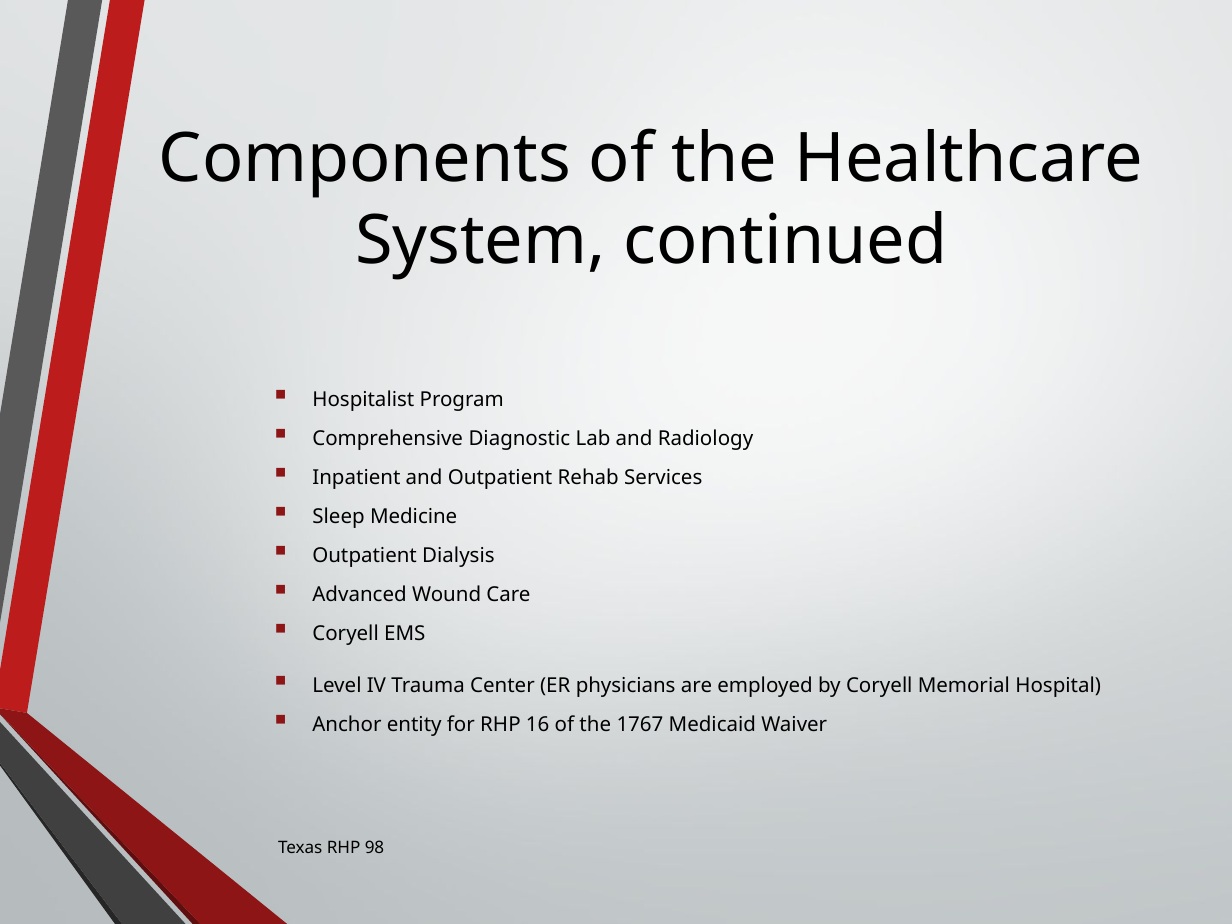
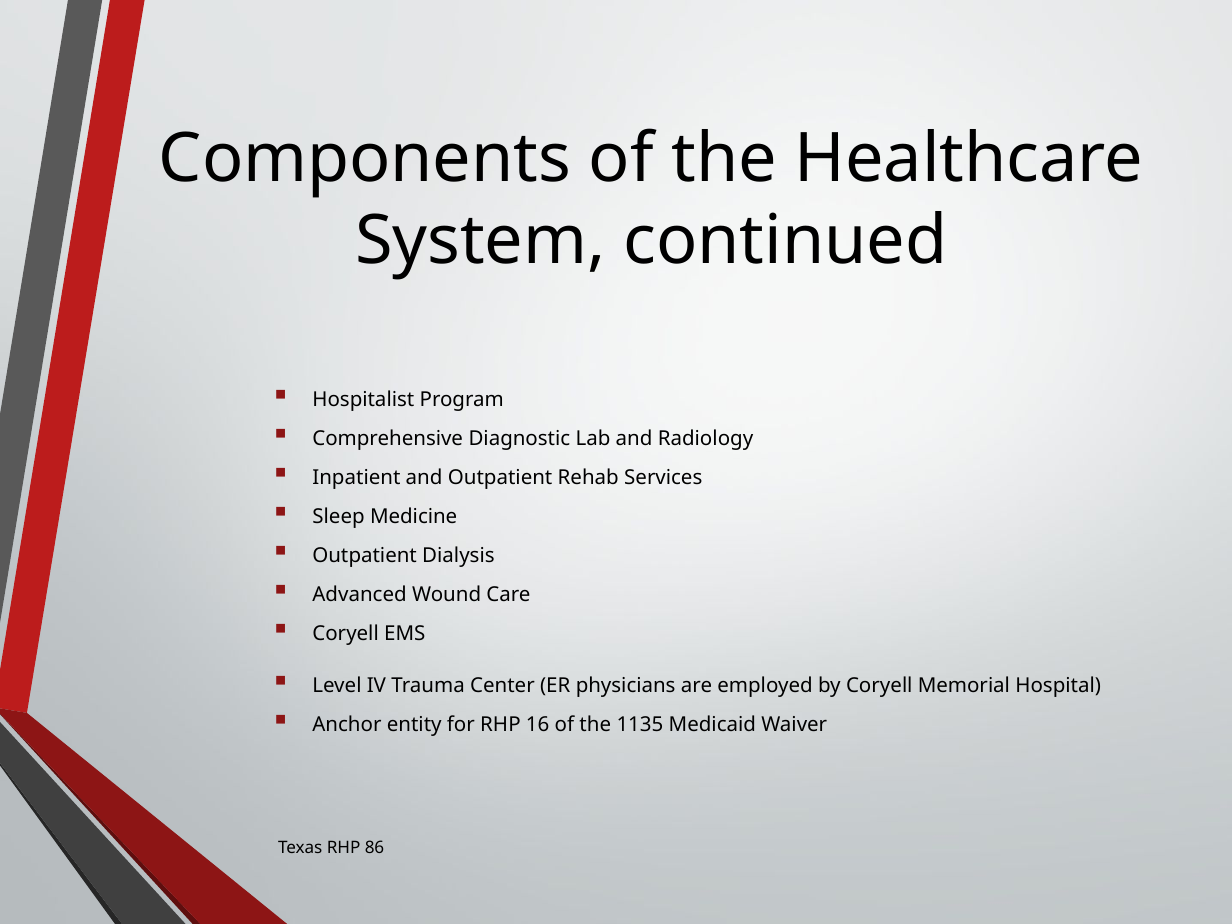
1767: 1767 -> 1135 (640, 725)
98: 98 -> 86 (375, 847)
